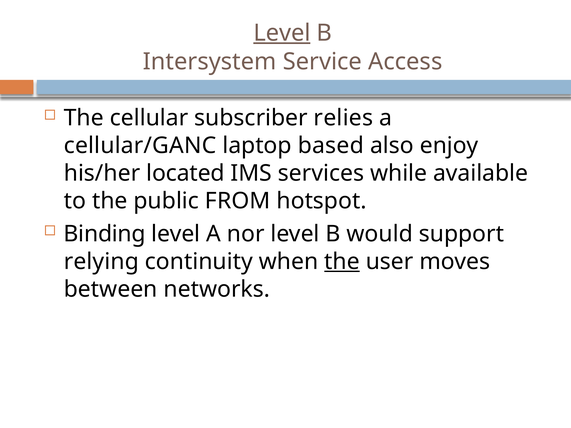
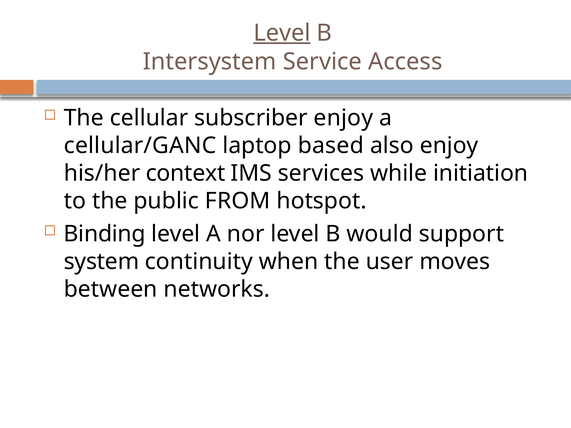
subscriber relies: relies -> enjoy (343, 118)
located: located -> context (186, 173)
available: available -> initiation (481, 173)
relying: relying -> system (102, 262)
the underline: present -> none (342, 262)
